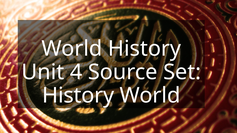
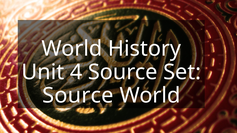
History: History -> Source (78, 96)
